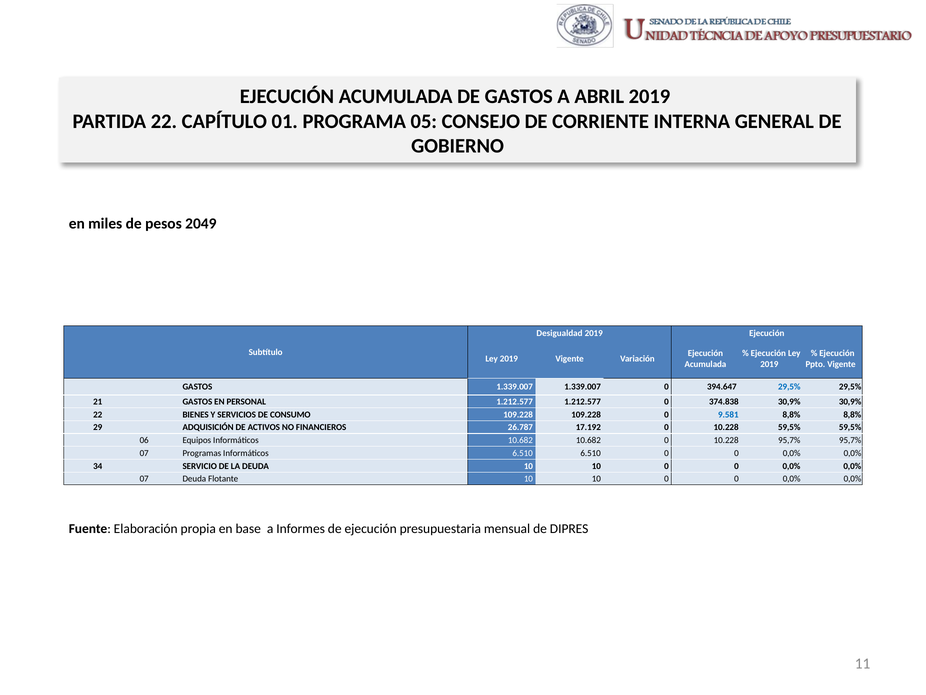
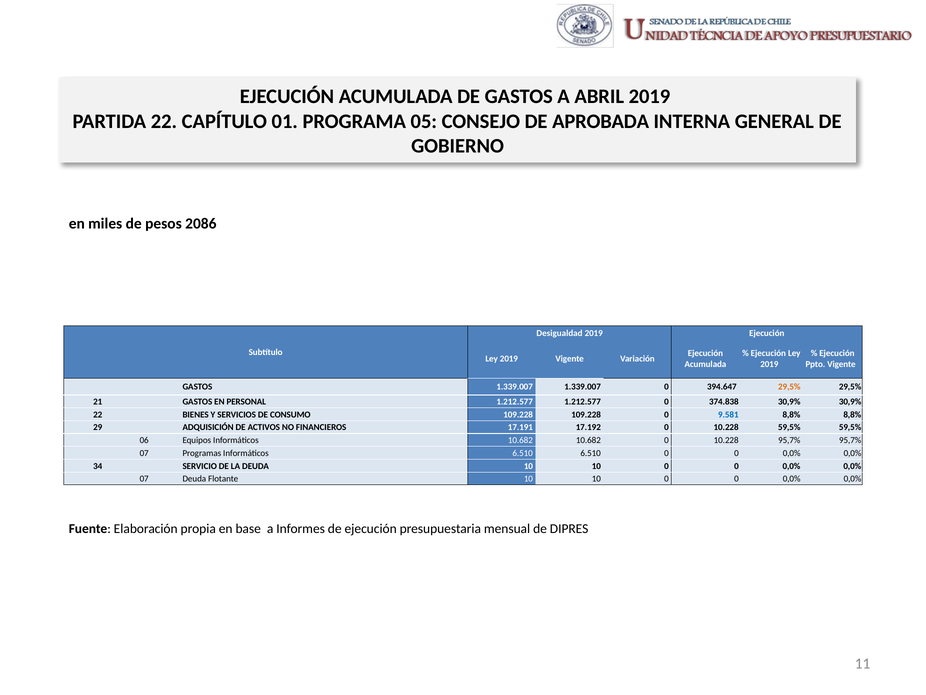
CORRIENTE: CORRIENTE -> APROBADA (601, 121)
2049: 2049 -> 2086 (201, 224)
29,5% colour: blue -> orange (789, 387)
26.787: 26.787 -> 17.191 (520, 427)
